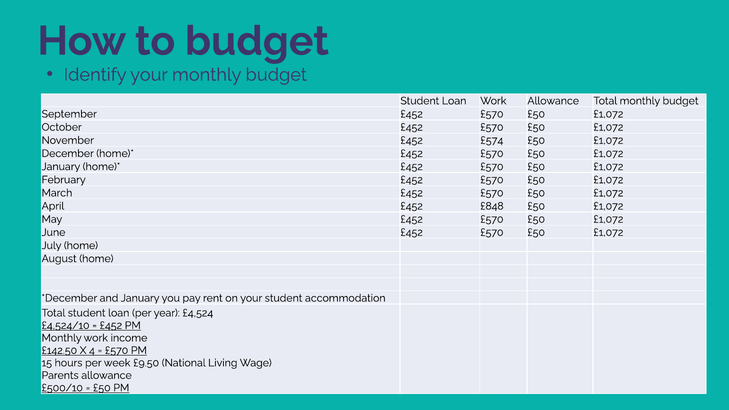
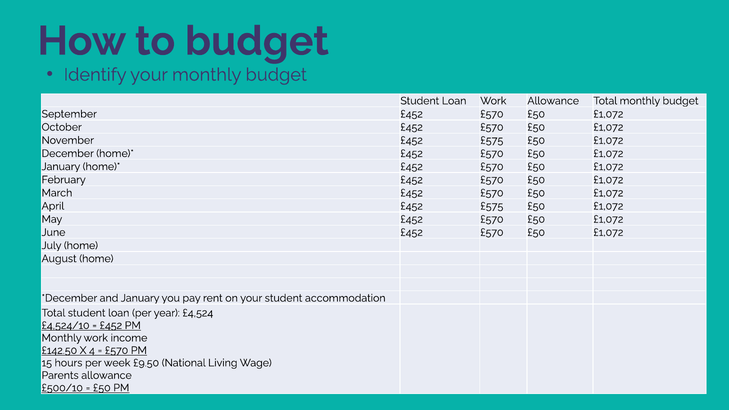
November £452 £574: £574 -> £575 (492, 140)
April £452 £848: £848 -> £575 (492, 206)
